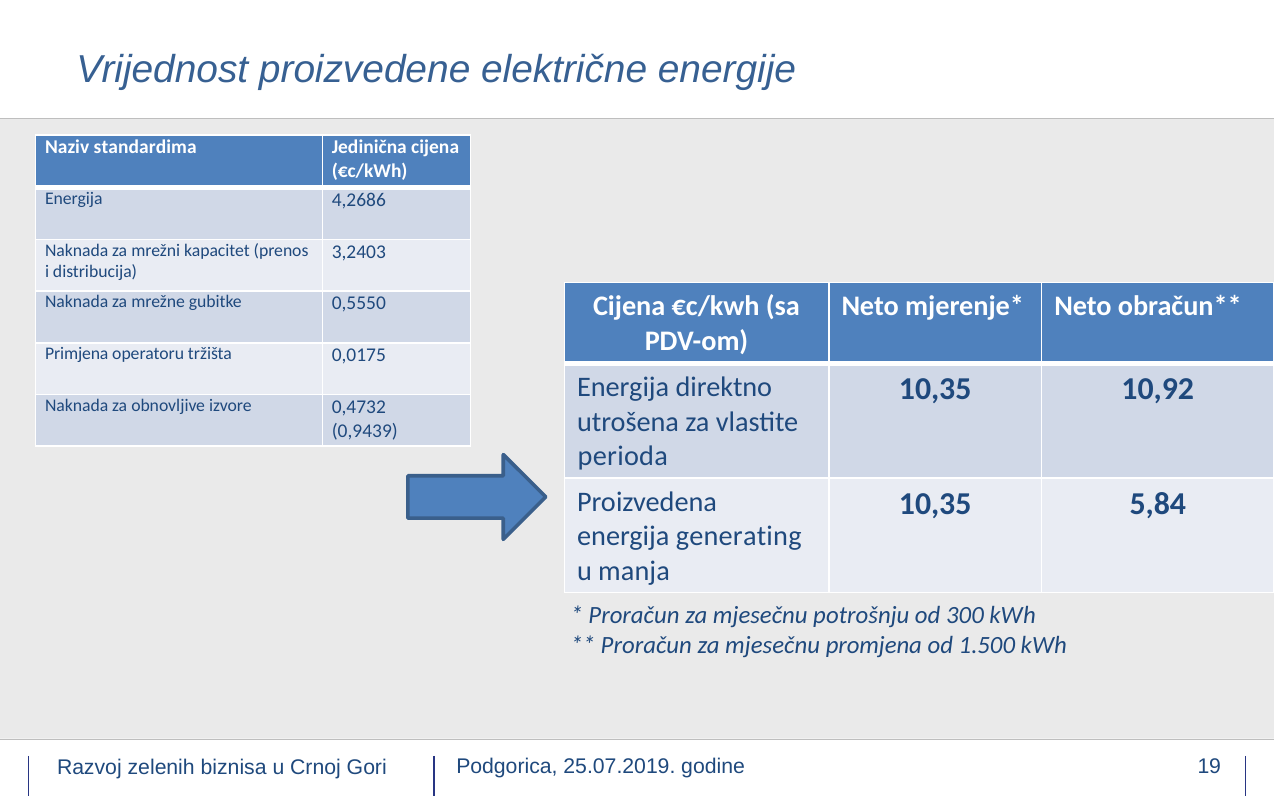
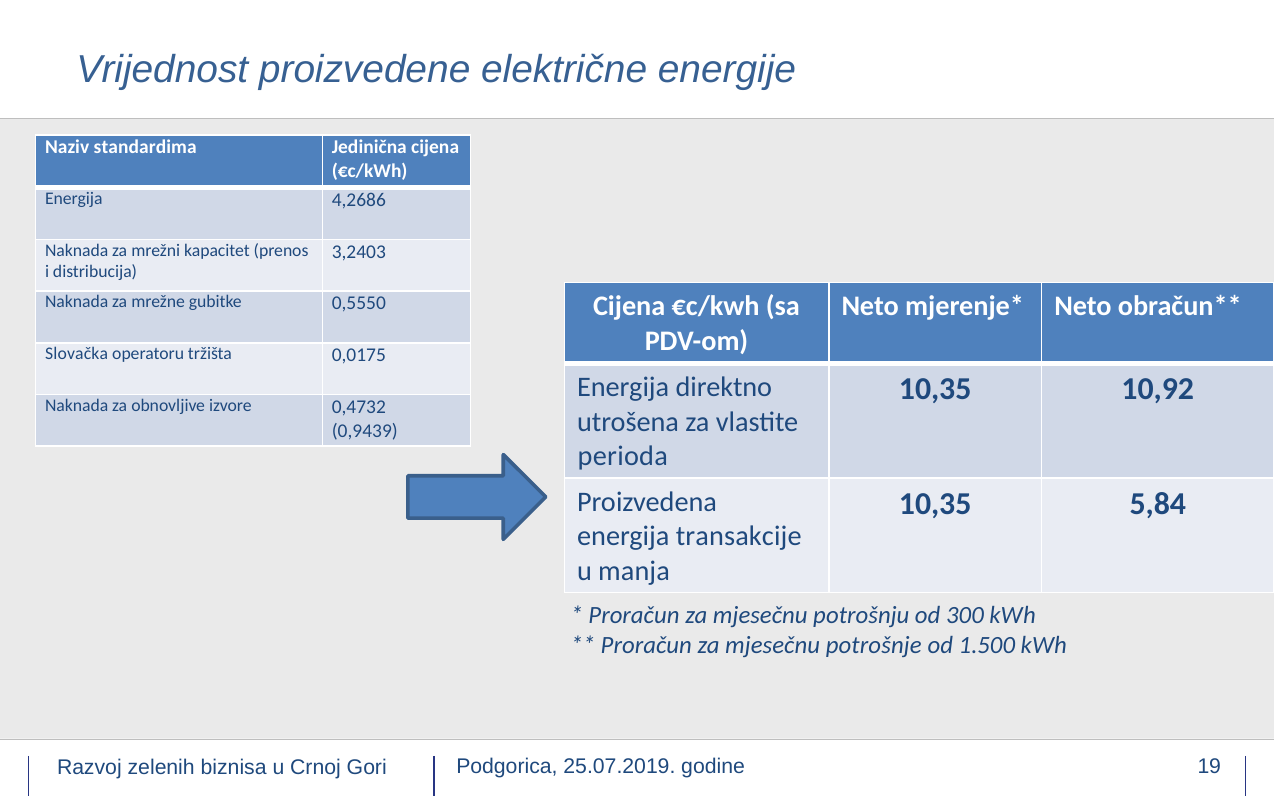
Primjena: Primjena -> Slovačka (77, 354)
generating: generating -> transakcije (739, 537)
promjena: promjena -> potrošnje (874, 645)
